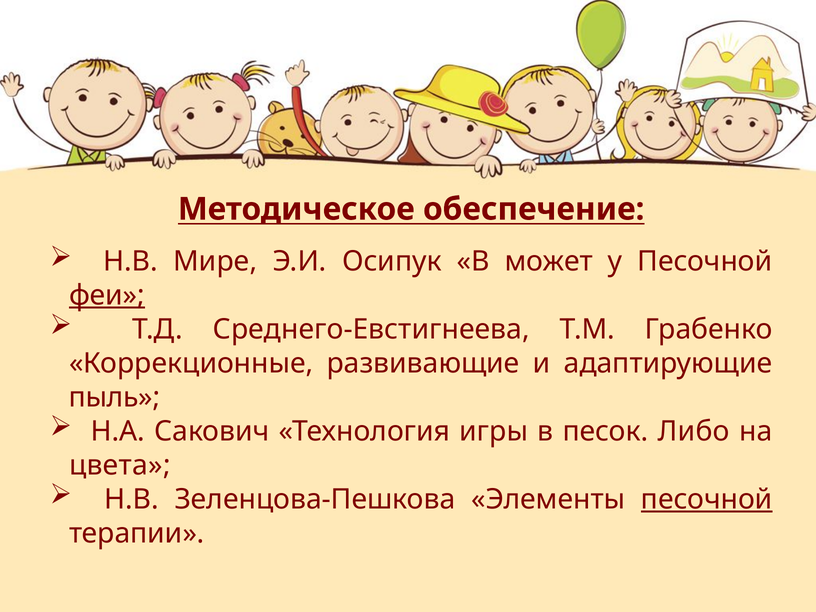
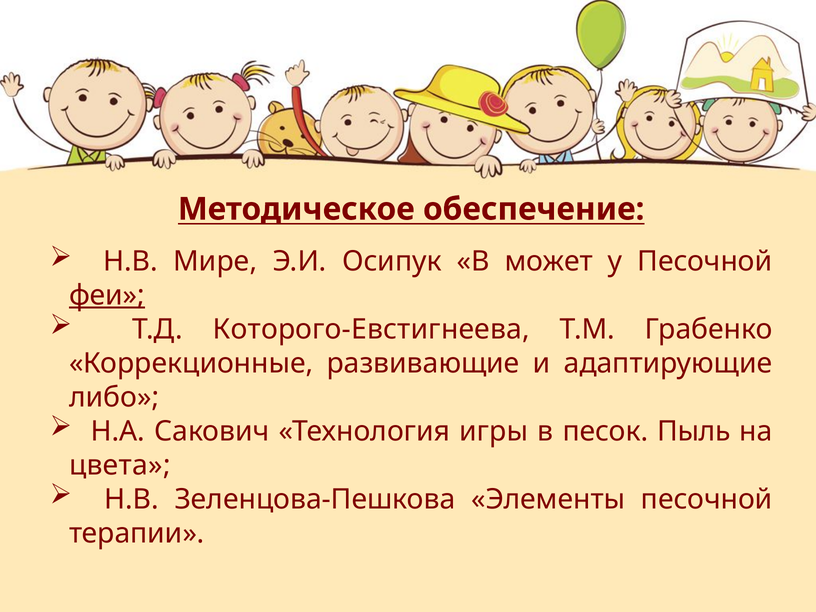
Среднего-Евстигнеева: Среднего-Евстигнеева -> Которого-Евстигнеева (371, 329)
пыль: пыль -> либо (114, 397)
Либо: Либо -> Пыль (694, 431)
песочной underline: present -> none (707, 499)
